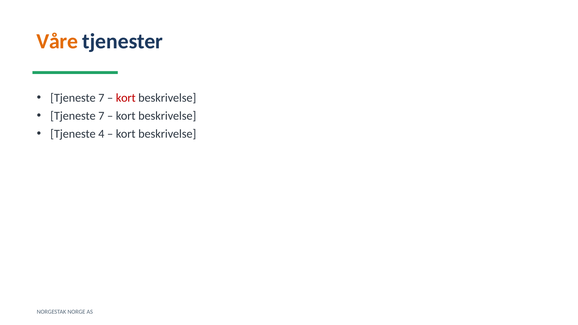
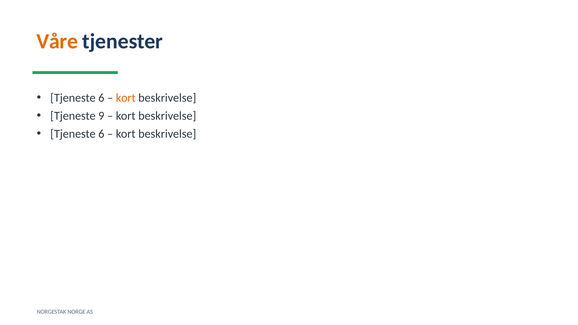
7: 7 -> 6 (101, 98)
kort colour: red -> orange (126, 98)
7: 7 -> 9 (101, 116)
4: 4 -> 6 (101, 134)
